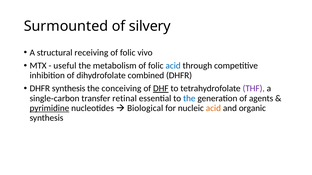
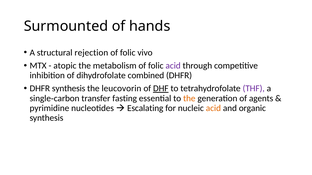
silvery: silvery -> hands (150, 26)
receiving: receiving -> rejection (91, 53)
useful: useful -> atopic (65, 66)
acid colour: blue -> purple (173, 66)
conceiving: conceiving -> leucovorin (121, 89)
retinal: retinal -> fasting (125, 99)
the colour: blue -> orange (189, 99)
pyrimidine underline: present -> none (49, 108)
Biological: Biological -> Escalating (145, 108)
